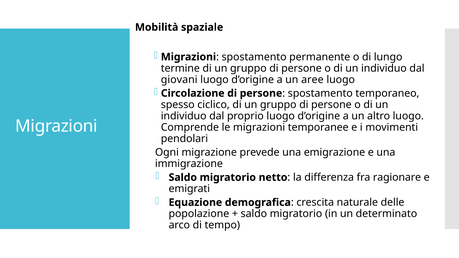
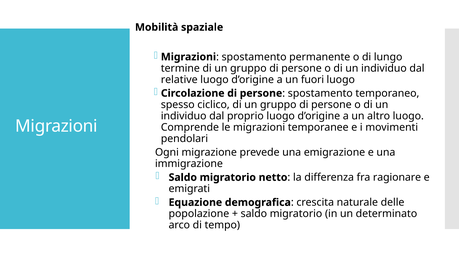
giovani: giovani -> relative (179, 80)
aree: aree -> fuori (312, 80)
